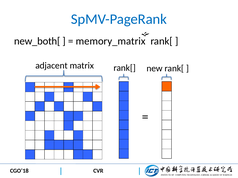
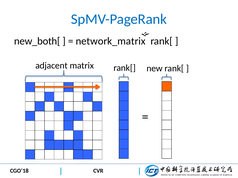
memory_matrix: memory_matrix -> network_matrix (111, 41)
